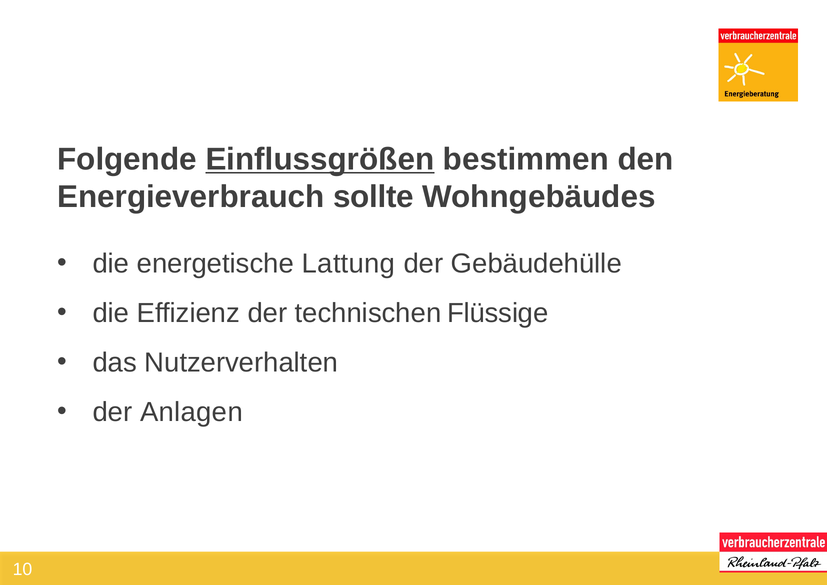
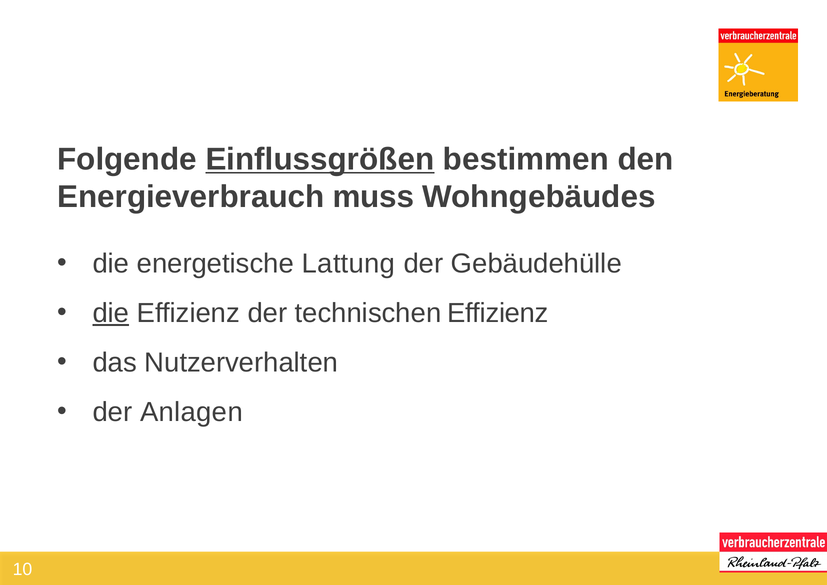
sollte: sollte -> muss (373, 197)
die underline: none -> present (111, 313)
technischen Flüssige: Flüssige -> Effizienz (498, 313)
